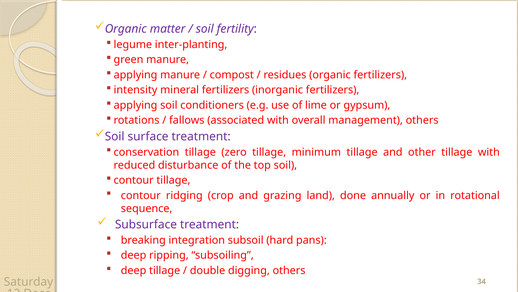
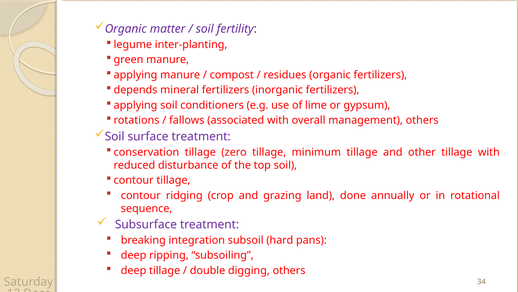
intensity: intensity -> depends (136, 90)
